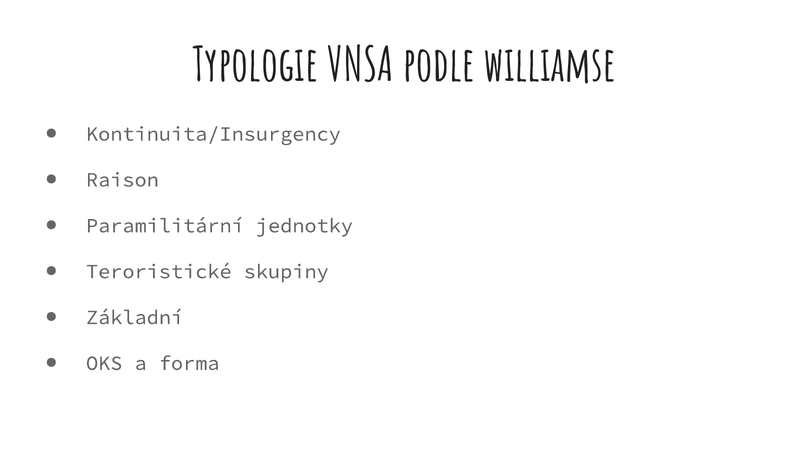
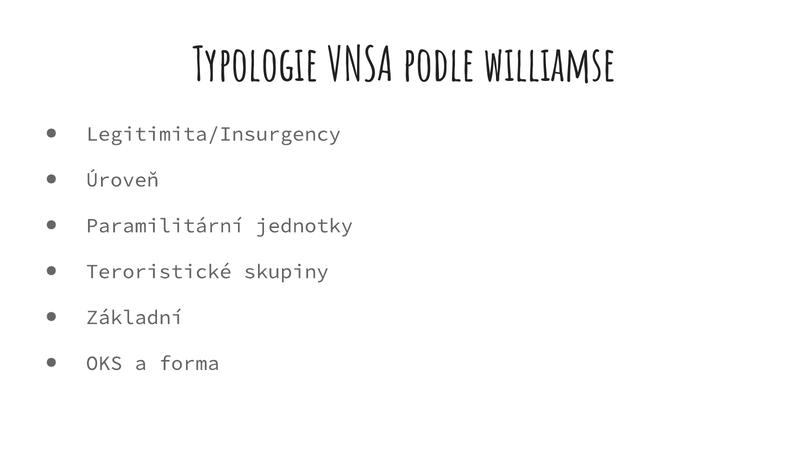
Kontinuita/Insurgency: Kontinuita/Insurgency -> Legitimita/Insurgency (213, 134)
Raison: Raison -> Úroveň (122, 180)
